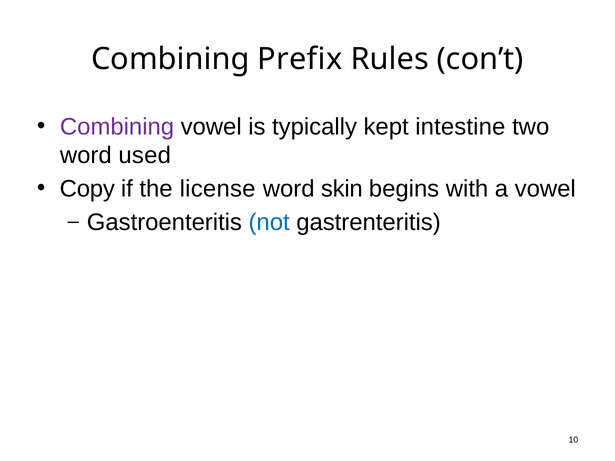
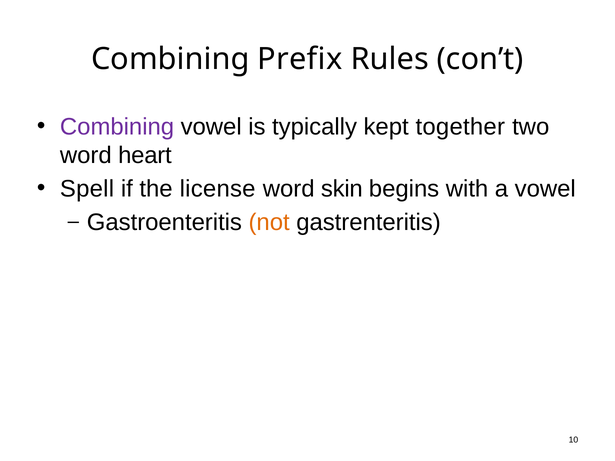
intestine: intestine -> together (460, 127)
used: used -> heart (145, 155)
Copy: Copy -> Spell (87, 189)
not colour: blue -> orange (269, 222)
